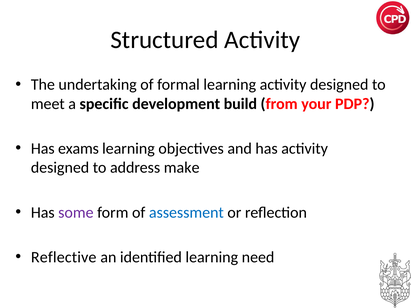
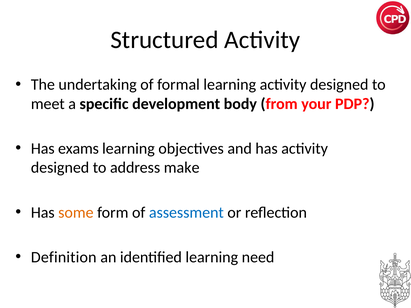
build: build -> body (240, 104)
some colour: purple -> orange (76, 213)
Reflective: Reflective -> Definition (64, 257)
